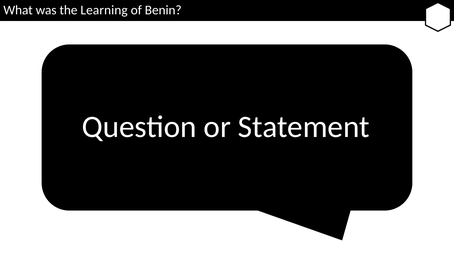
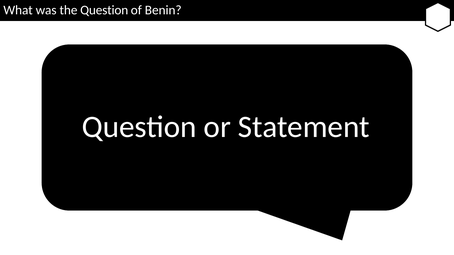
the Learning: Learning -> Question (104, 10)
